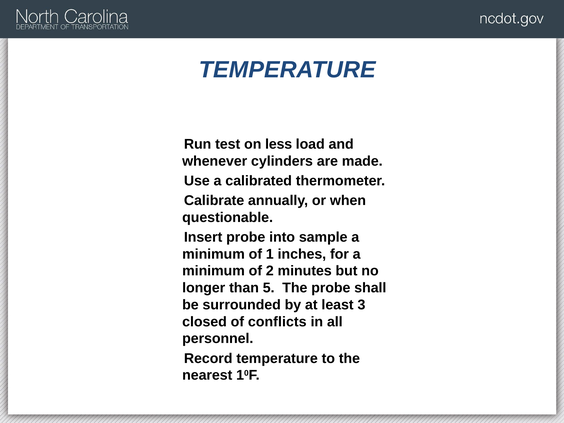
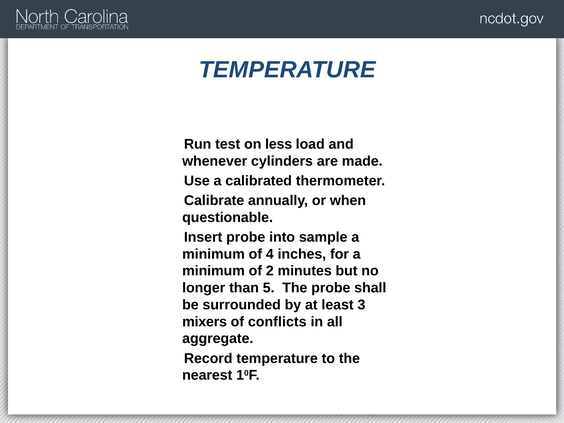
1: 1 -> 4 (270, 254)
closed: closed -> mixers (205, 322)
personnel: personnel -> aggregate (218, 339)
